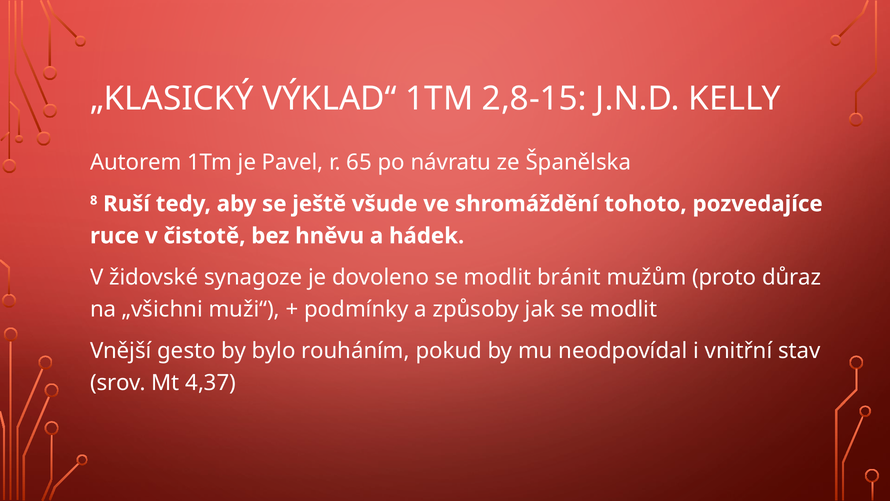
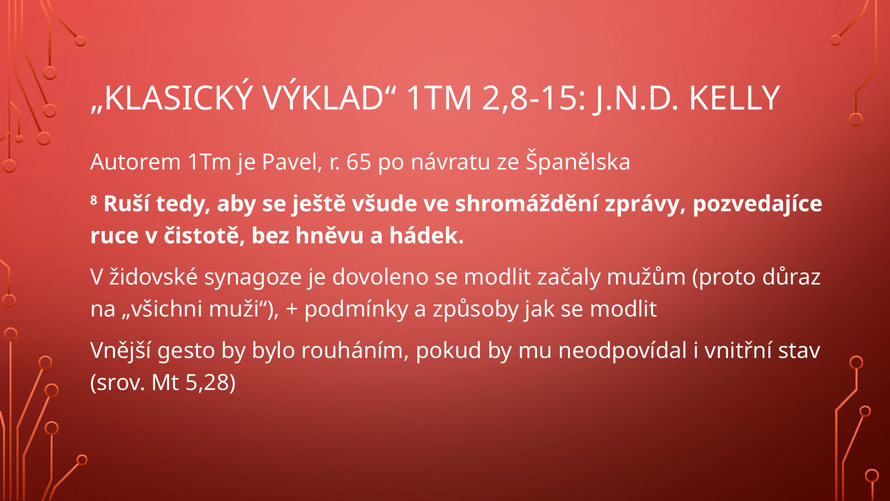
tohoto: tohoto -> zprávy (645, 204)
bránit: bránit -> začaly (569, 277)
4,37: 4,37 -> 5,28 (211, 382)
